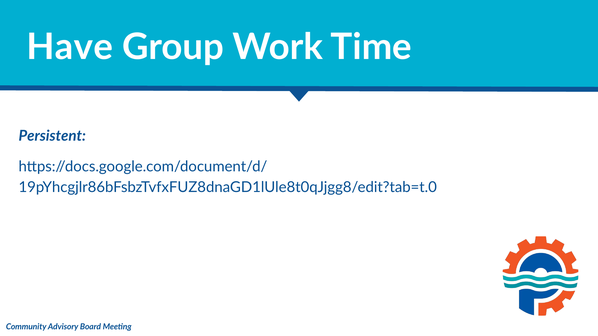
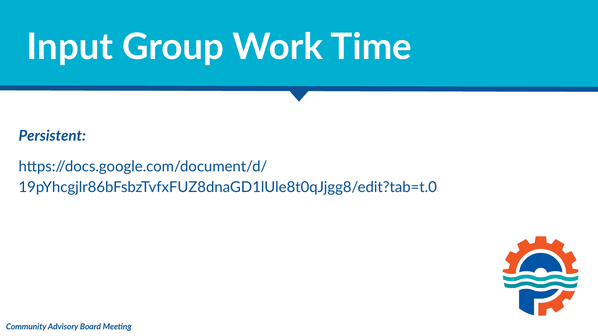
Have: Have -> Input (70, 47)
